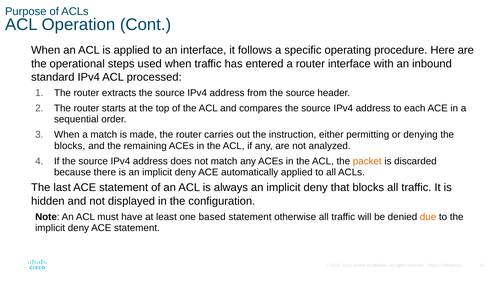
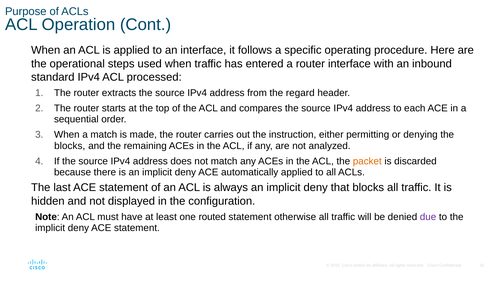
from the source: source -> regard (300, 93)
based: based -> routed (212, 217)
due colour: orange -> purple (428, 217)
